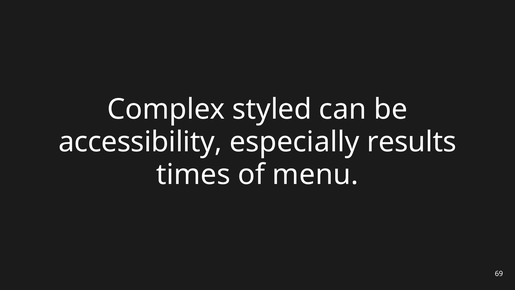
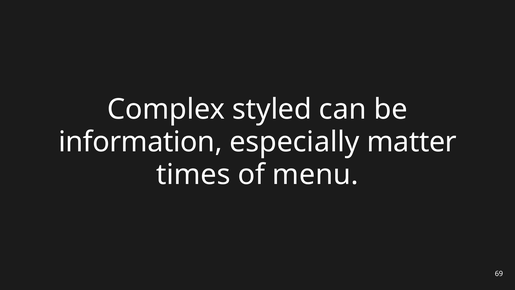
accessibility: accessibility -> information (140, 142)
results: results -> matter (412, 142)
